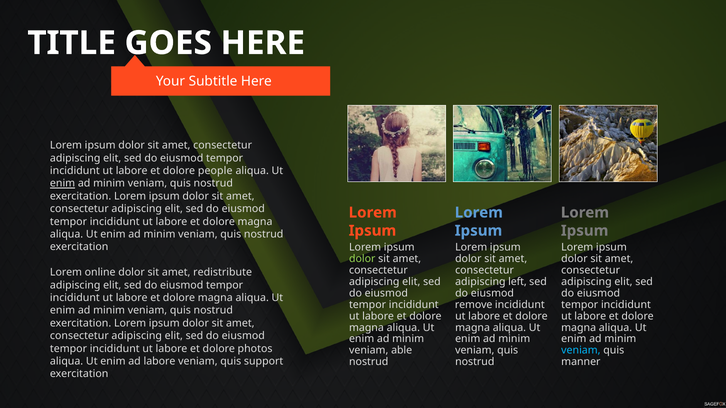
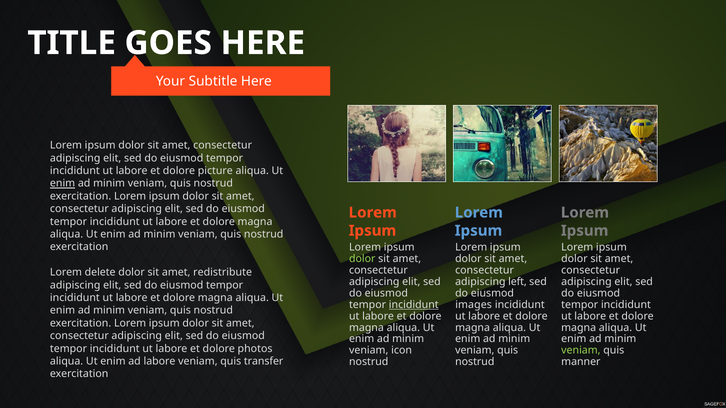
people: people -> picture (215, 171)
online: online -> delete (100, 273)
incididunt underline: none -> present (414, 305)
remove: remove -> images (474, 305)
able: able -> icon (402, 351)
veniam colour: light blue -> light green (581, 351)
support: support -> transfer (264, 362)
